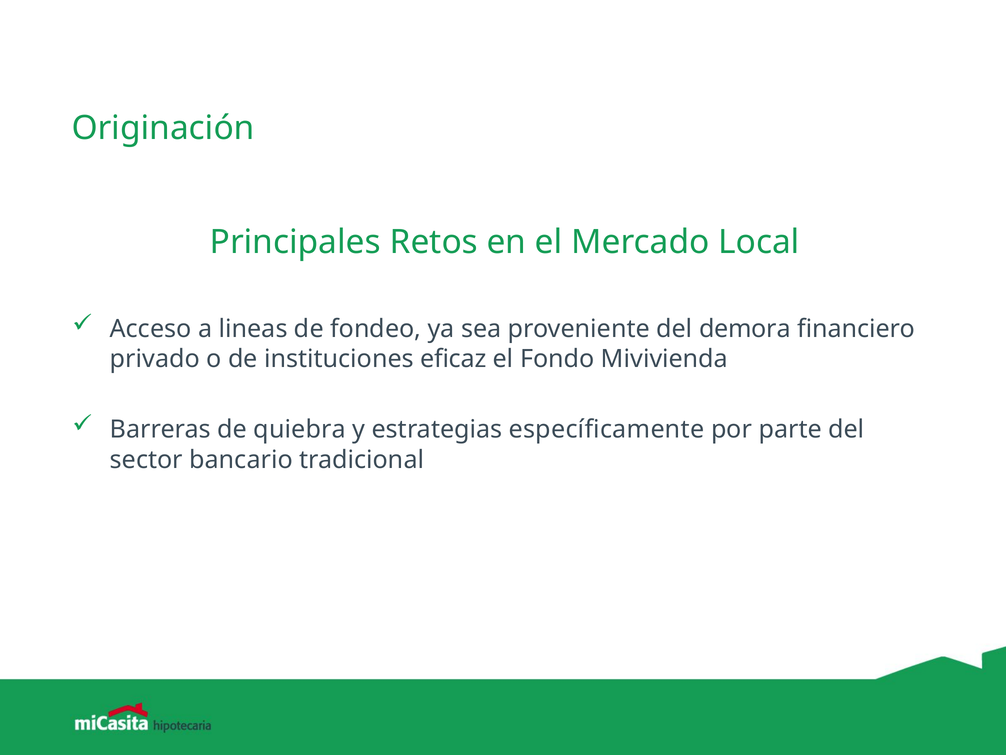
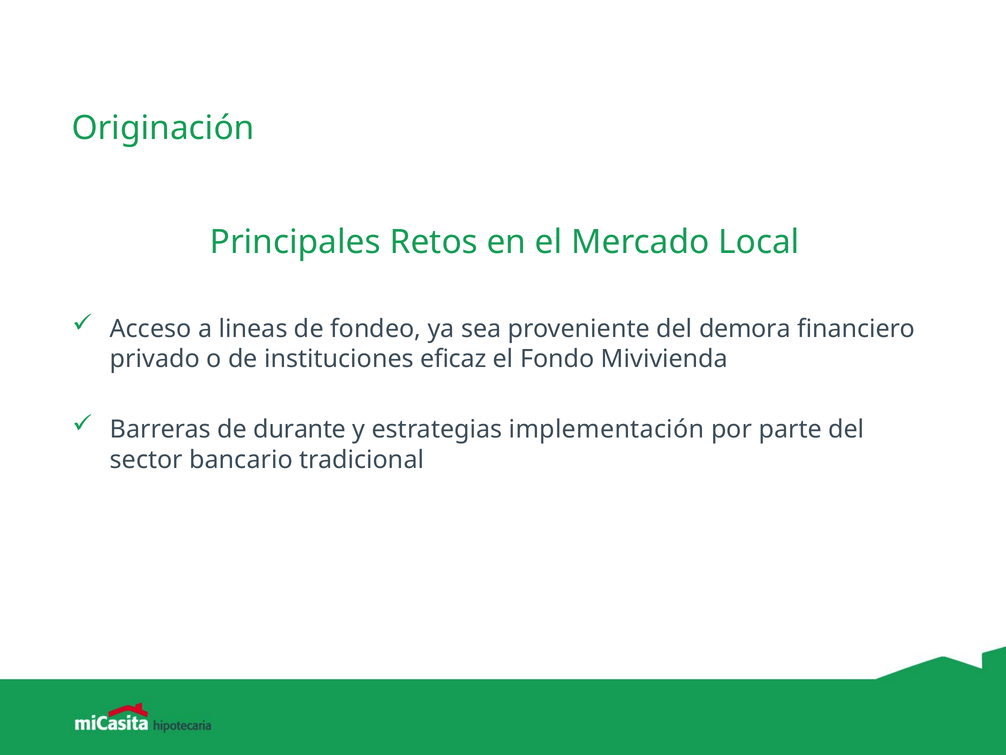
quiebra: quiebra -> durante (300, 429)
específicamente: específicamente -> implementación (607, 429)
